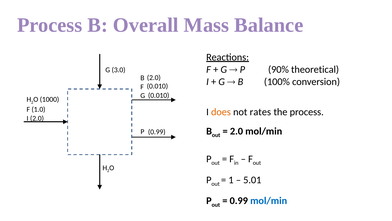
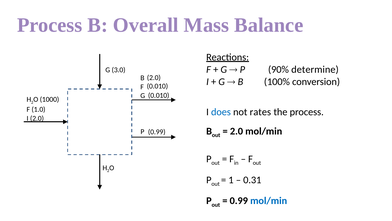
theoretical: theoretical -> determine (315, 69)
does colour: orange -> blue (221, 112)
5.01: 5.01 -> 0.31 (252, 179)
